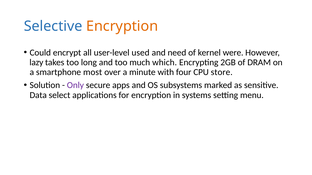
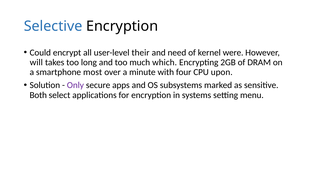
Encryption colour: orange -> black (122, 26)
used: used -> their (141, 53)
lazy: lazy -> will (36, 63)
store: store -> upon (222, 72)
Data: Data -> Both (38, 95)
